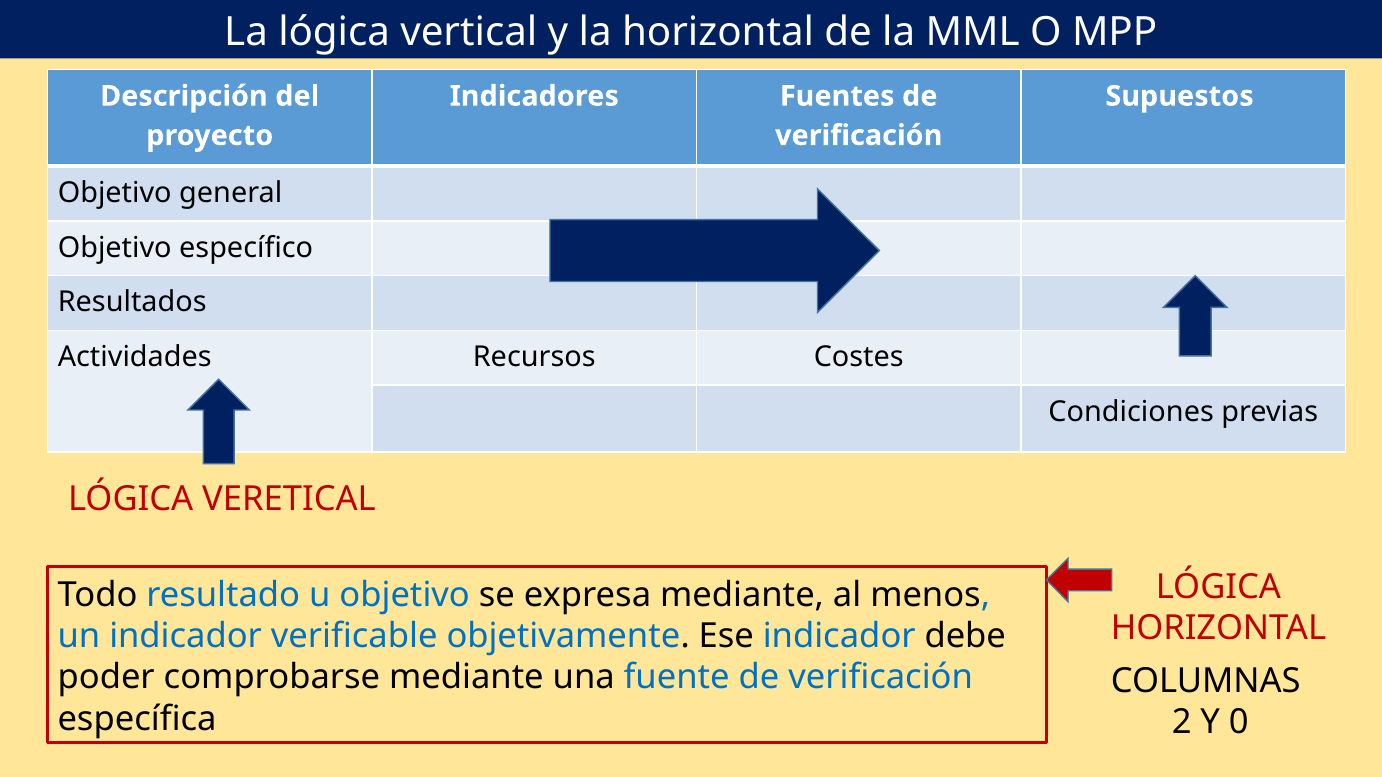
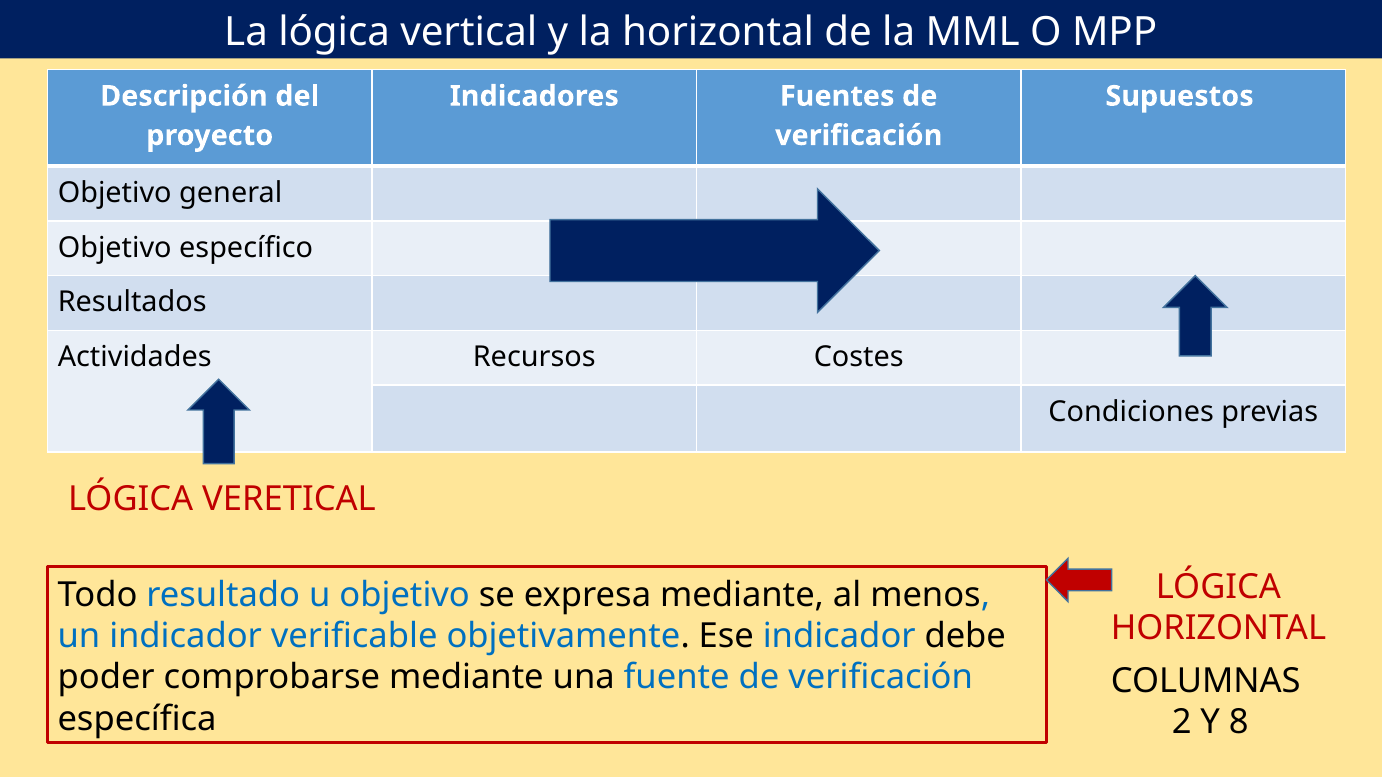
0: 0 -> 8 (1239, 723)
